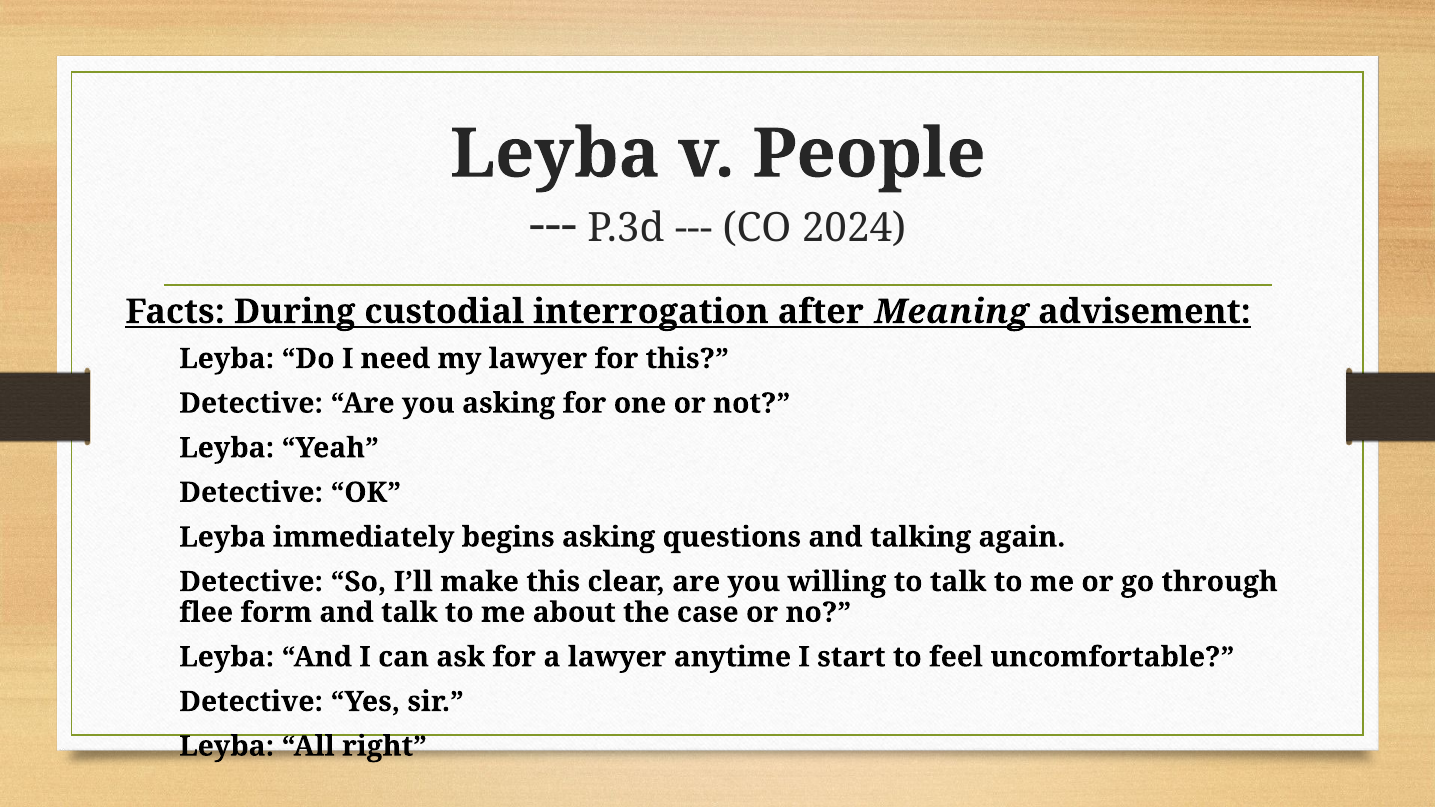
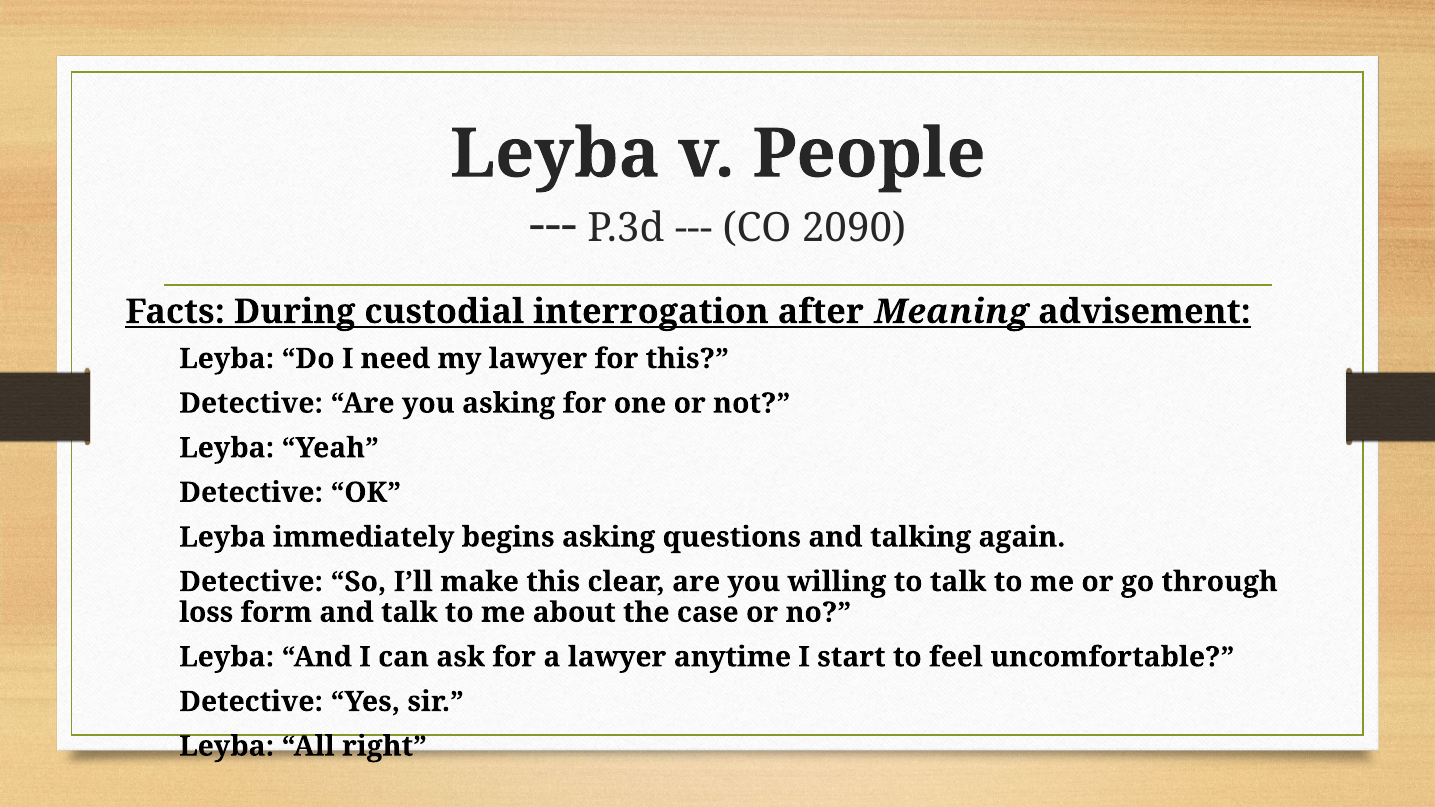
2024: 2024 -> 2090 (854, 228)
flee: flee -> loss (206, 613)
